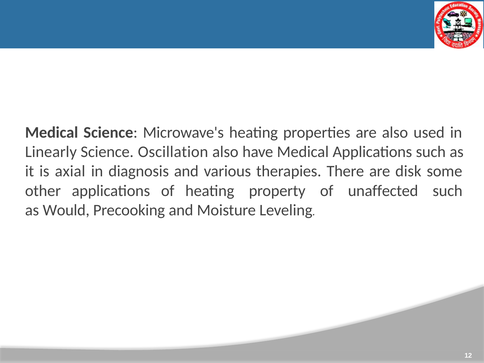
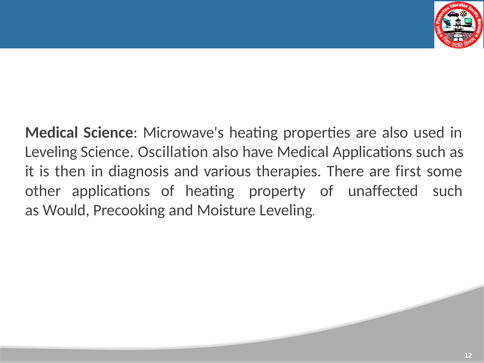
Linearly: Linearly -> Leveling (51, 152)
axial: axial -> then (70, 171)
disk: disk -> first (408, 171)
